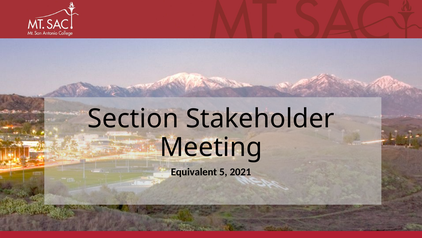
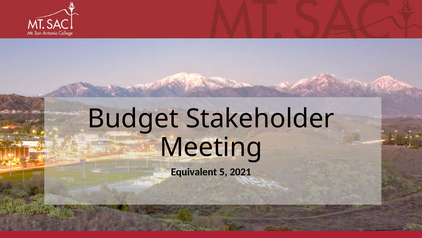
Section: Section -> Budget (133, 119)
